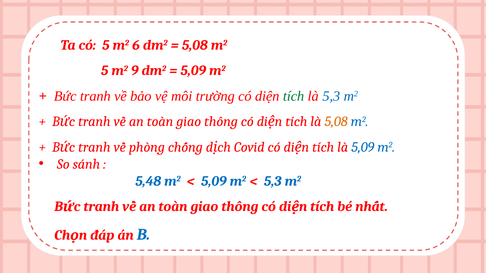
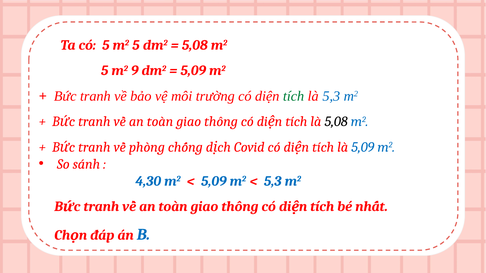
5 m2 6: 6 -> 5 (136, 45)
5,08 colour: orange -> black (336, 122)
5,48: 5,48 -> 4,30 (148, 181)
